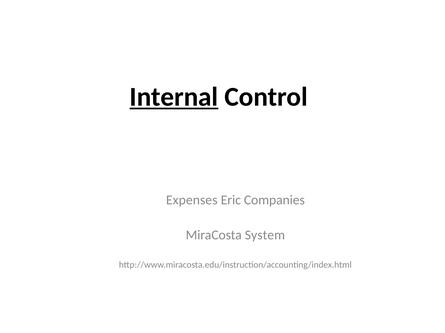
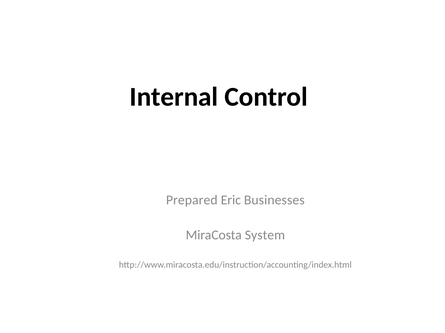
Internal underline: present -> none (174, 97)
Expenses: Expenses -> Prepared (192, 200)
Companies: Companies -> Businesses (274, 200)
